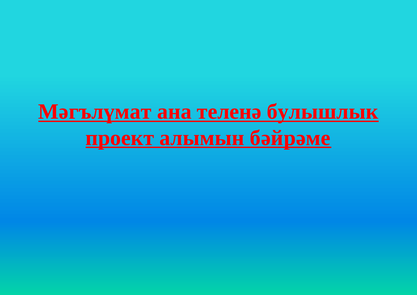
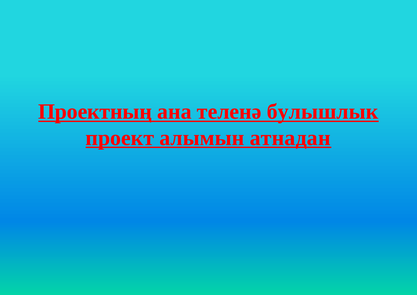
Мәгълүмат: Мәгълүмат -> Проектның (95, 112)
бәйрәме: бәйрәме -> атнадан (290, 138)
